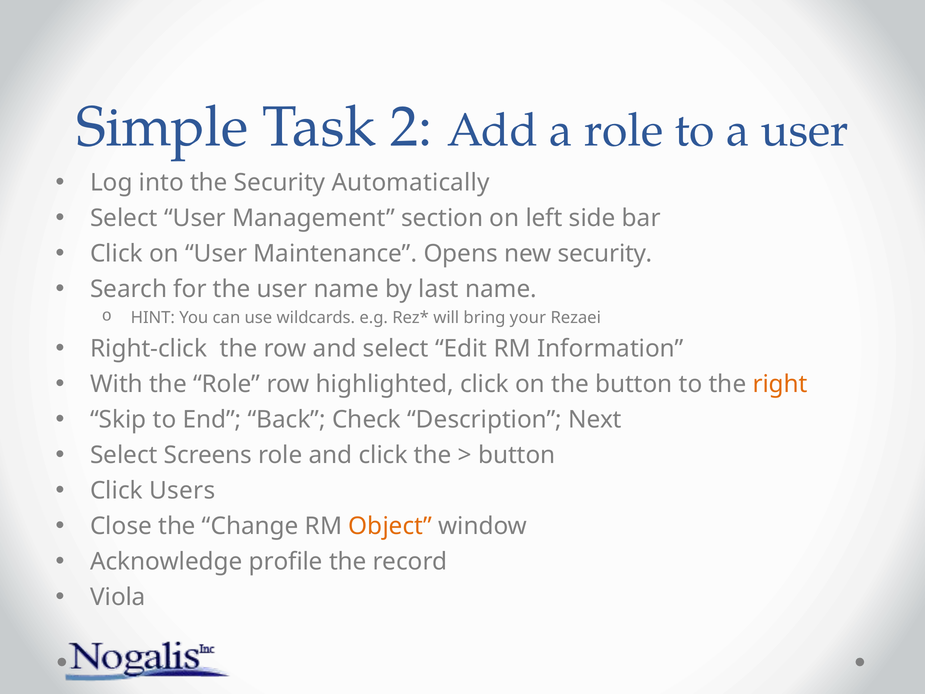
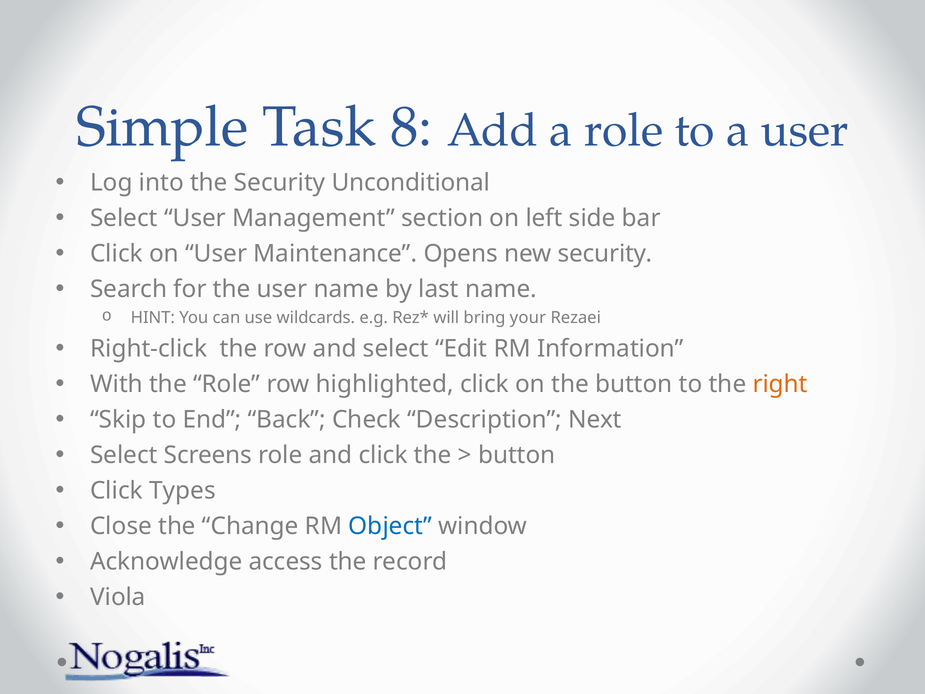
2: 2 -> 8 (411, 127)
Automatically: Automatically -> Unconditional (411, 183)
Users: Users -> Types (182, 491)
Object colour: orange -> blue (390, 526)
profile: profile -> access (286, 561)
